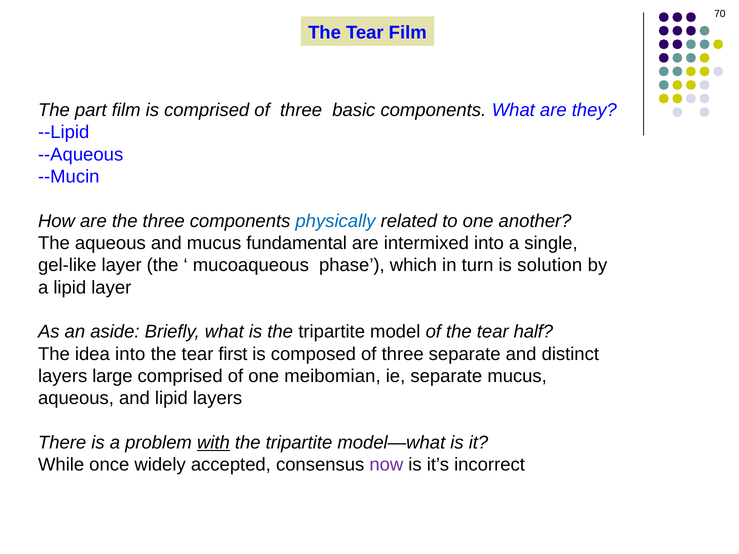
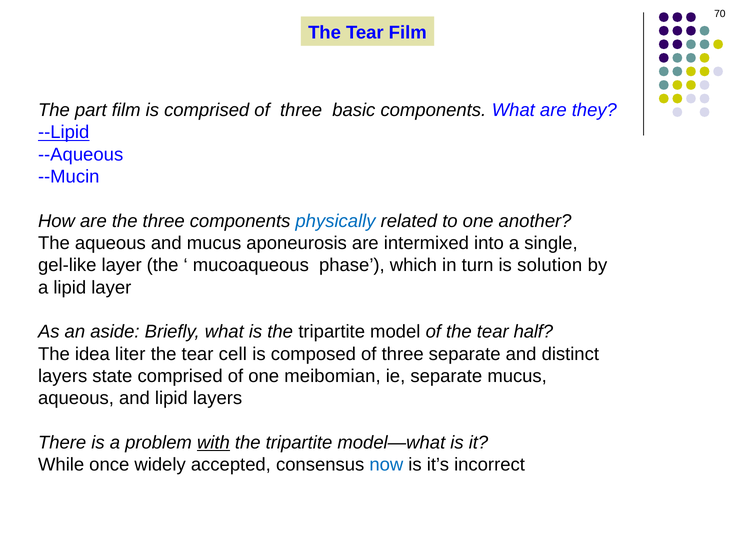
--Lipid underline: none -> present (64, 132)
fundamental: fundamental -> aponeurosis (297, 243)
idea into: into -> liter (130, 354)
first: first -> cell (233, 354)
large: large -> state (112, 376)
now colour: purple -> blue (386, 465)
